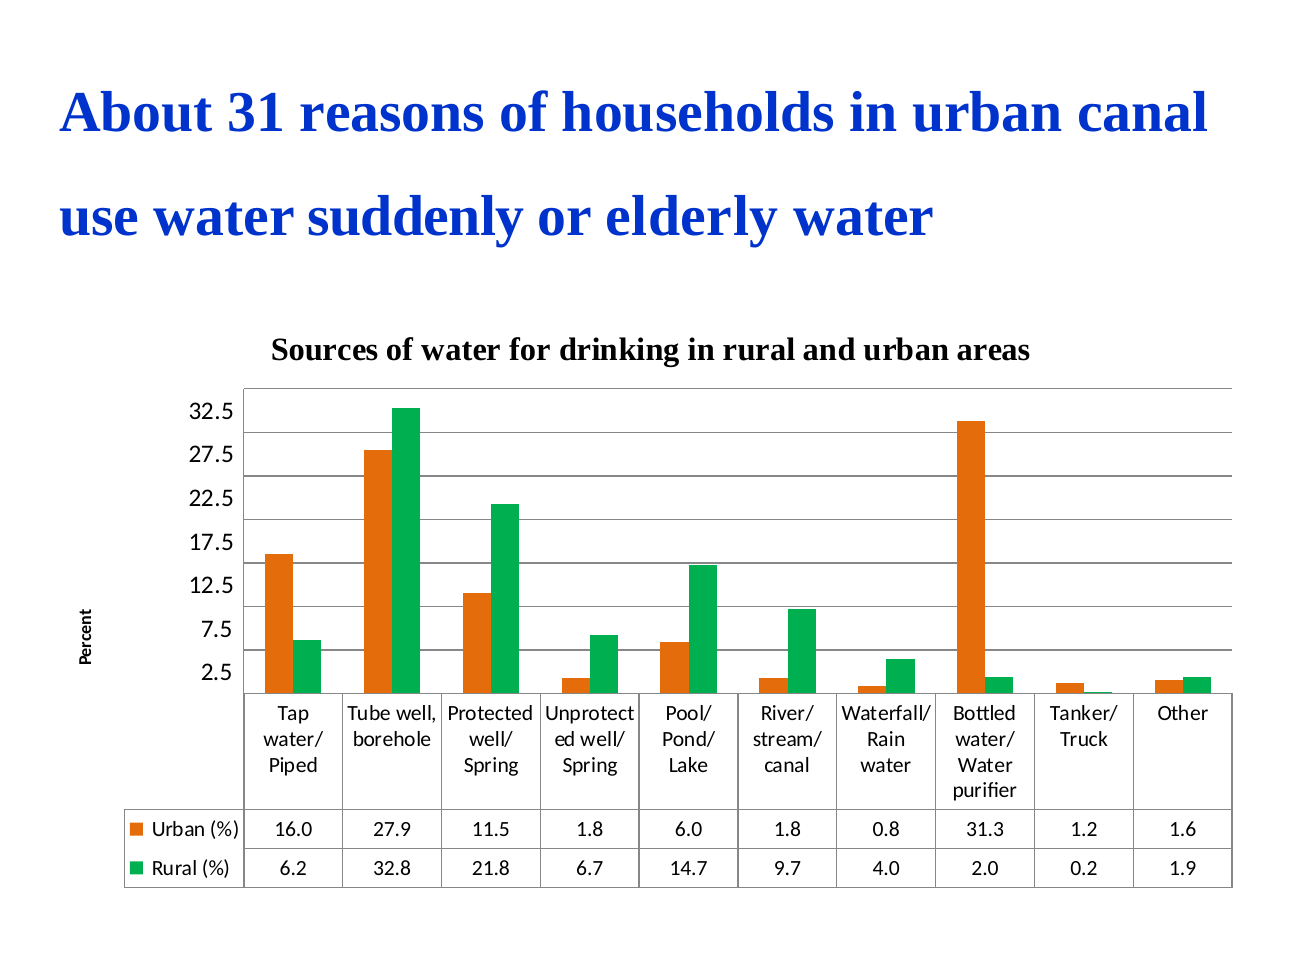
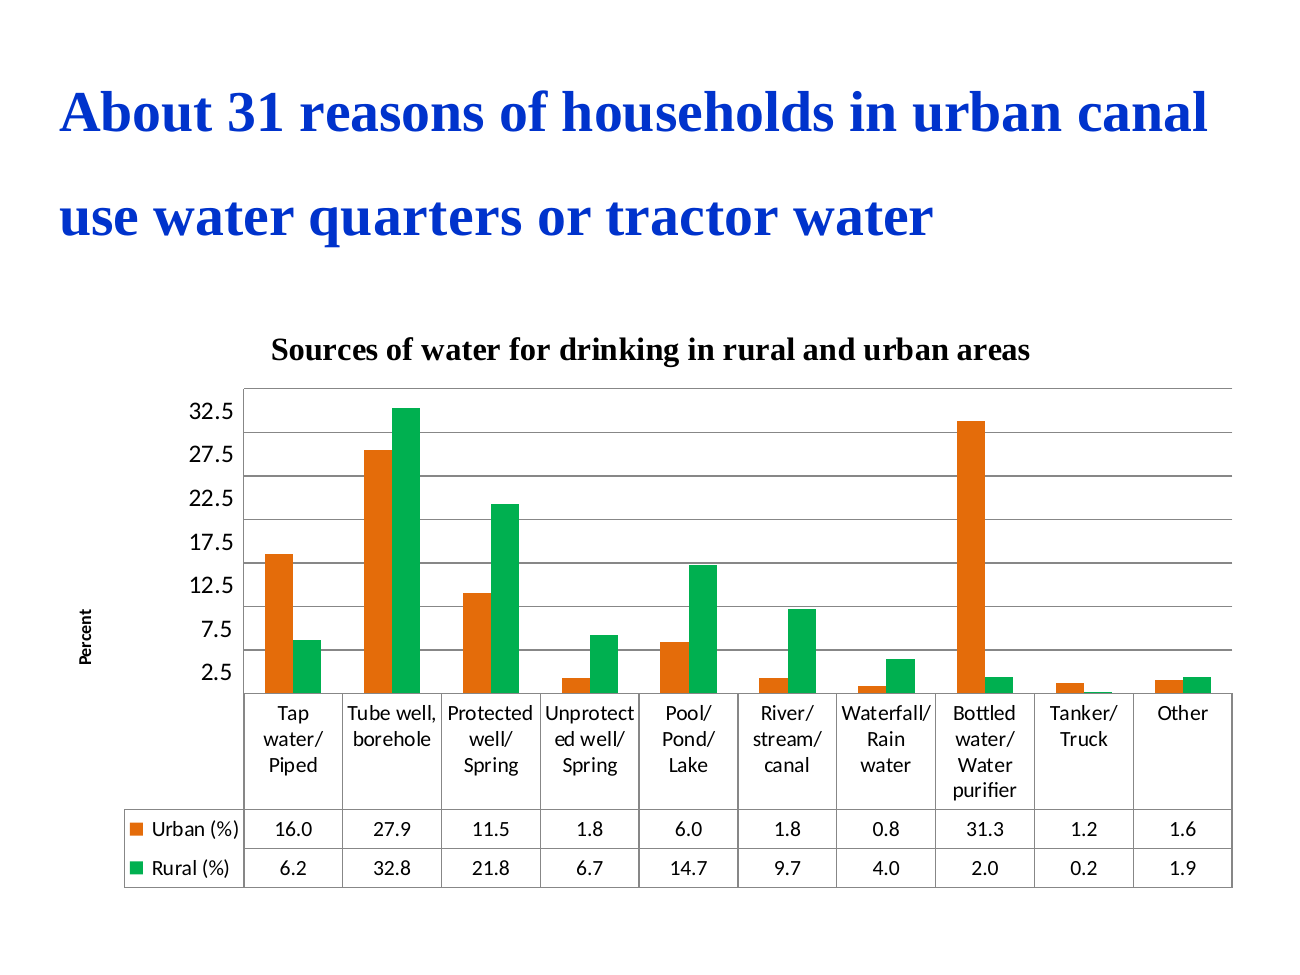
suddenly: suddenly -> quarters (415, 216)
elderly: elderly -> tractor (692, 216)
